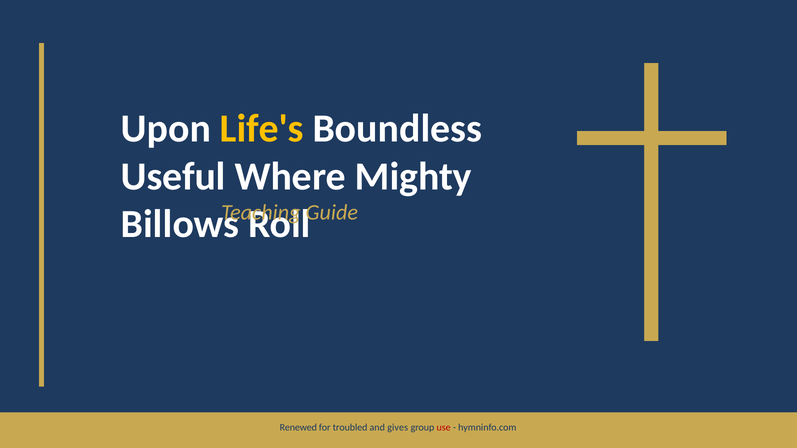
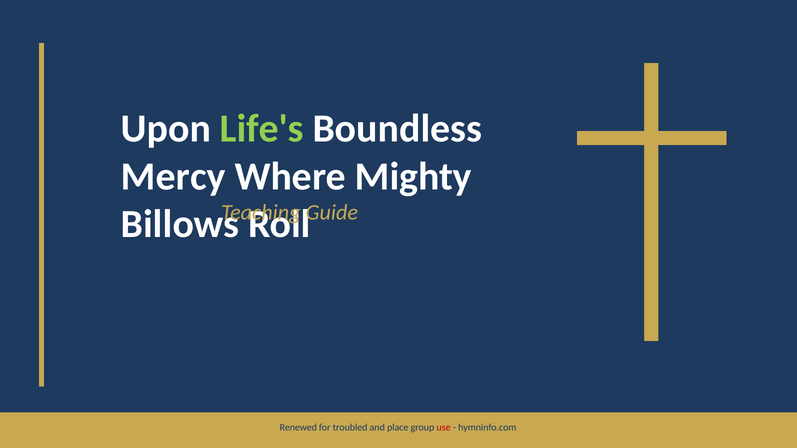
Life's colour: yellow -> light green (262, 129)
Useful: Useful -> Mercy (173, 177)
gives: gives -> place (398, 428)
